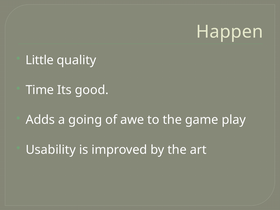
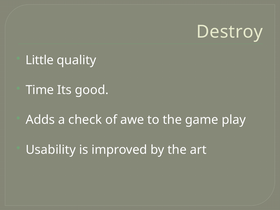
Happen: Happen -> Destroy (230, 32)
going: going -> check (85, 120)
